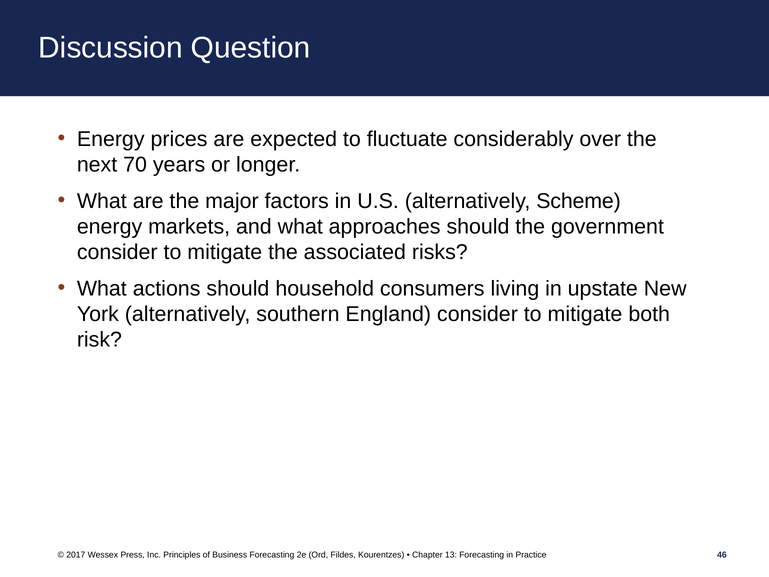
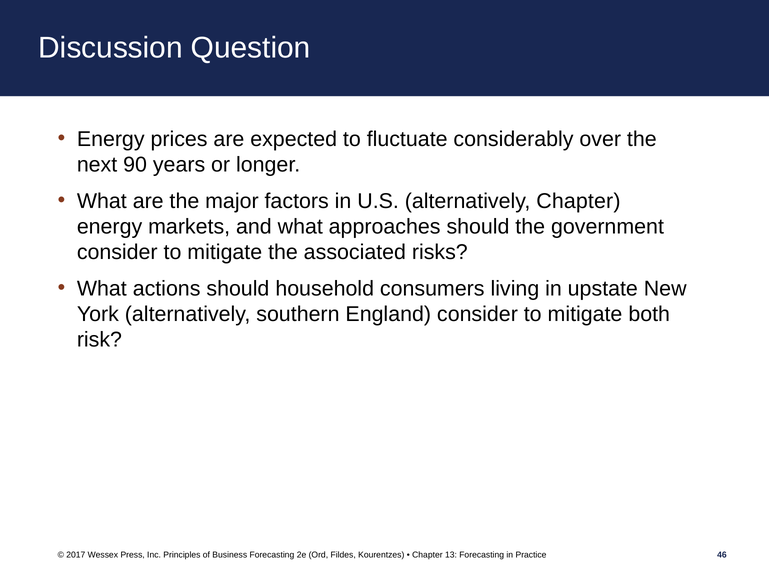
70: 70 -> 90 (135, 165)
alternatively Scheme: Scheme -> Chapter (578, 201)
